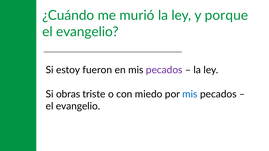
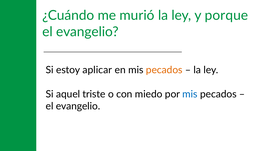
fueron: fueron -> aplicar (97, 70)
pecados colour: purple -> orange (164, 70)
obras: obras -> aquel (68, 94)
